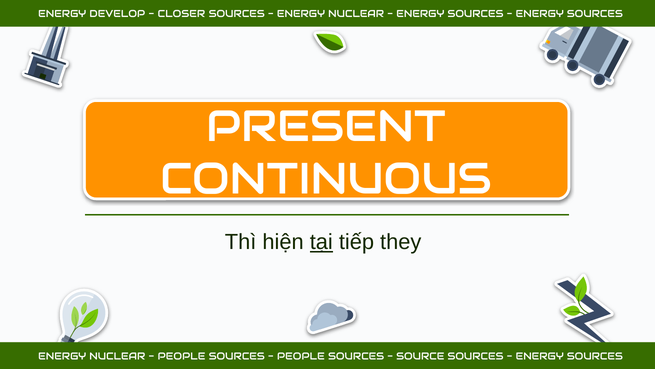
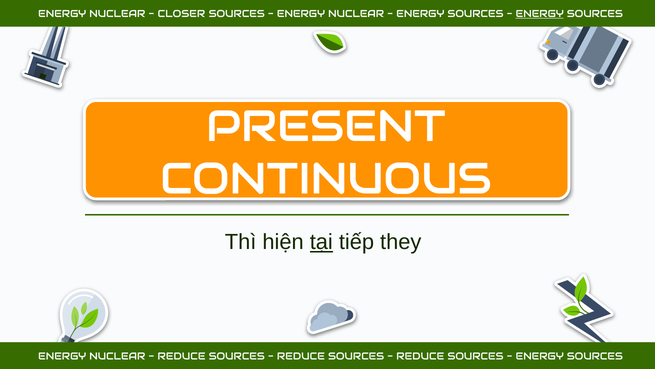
DEVELOP: DEVELOP -> NUCLEAR (117, 14)
ENERGY underline: none -> present (540, 14)
PEOPLE: PEOPLE -> REDUCE (181, 356)
PEOPLE: PEOPLE -> REDUCE (301, 356)
SOURCE: SOURCE -> REDUCE (420, 356)
